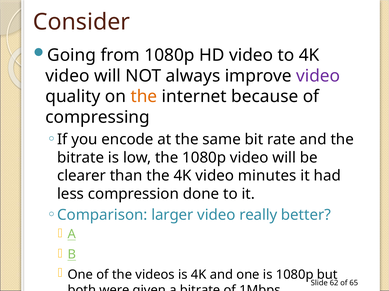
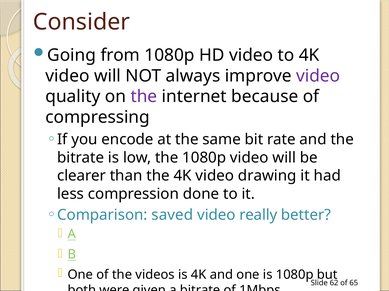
the colour: orange -> purple (144, 97)
minutes: minutes -> drawing (267, 176)
larger: larger -> saved (172, 215)
